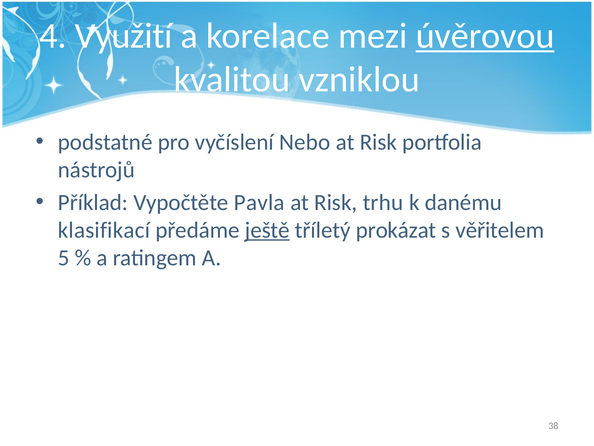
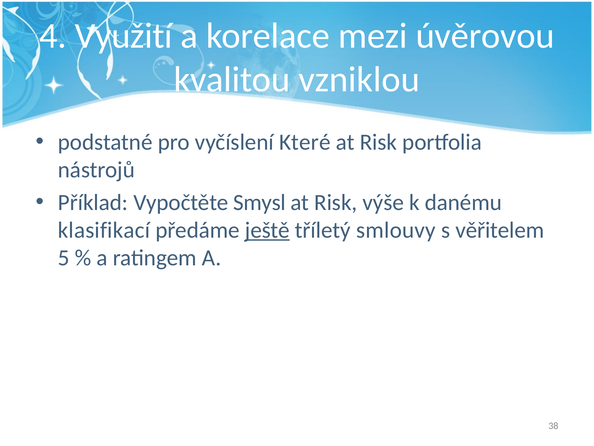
úvěrovou underline: present -> none (485, 36)
Nebo: Nebo -> Které (305, 142)
Pavla: Pavla -> Smysl (259, 202)
trhu: trhu -> výše (383, 202)
prokázat: prokázat -> smlouvy (396, 230)
